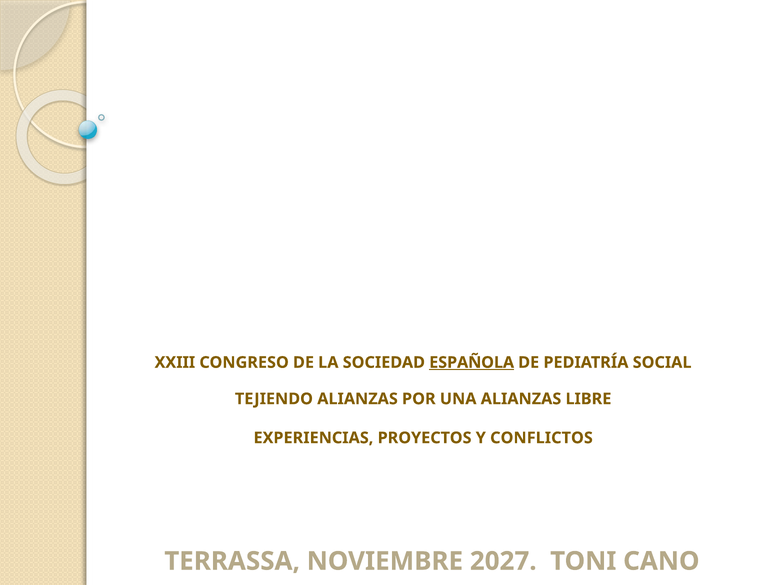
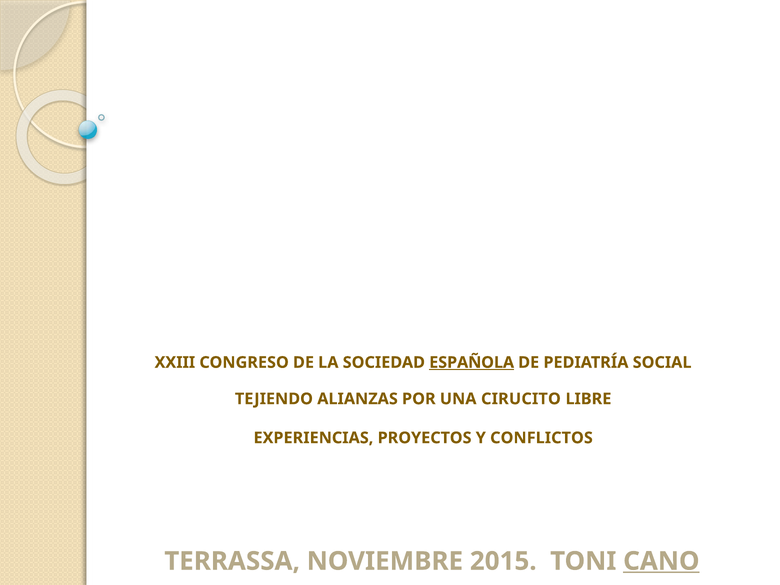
UNA ALIANZAS: ALIANZAS -> CIRUCITO (521, 399)
2027: 2027 -> 2015 (503, 561)
CANO underline: none -> present (661, 561)
